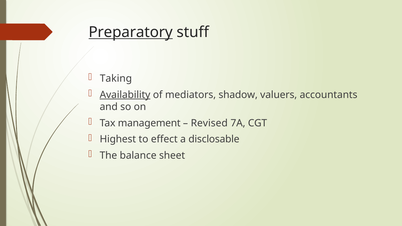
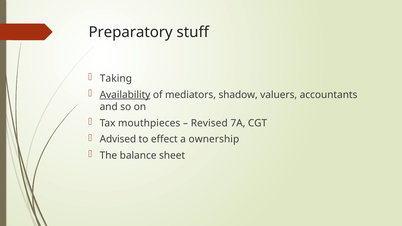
Preparatory underline: present -> none (131, 32)
management: management -> mouthpieces (149, 123)
Highest: Highest -> Advised (118, 139)
disclosable: disclosable -> ownership (214, 139)
